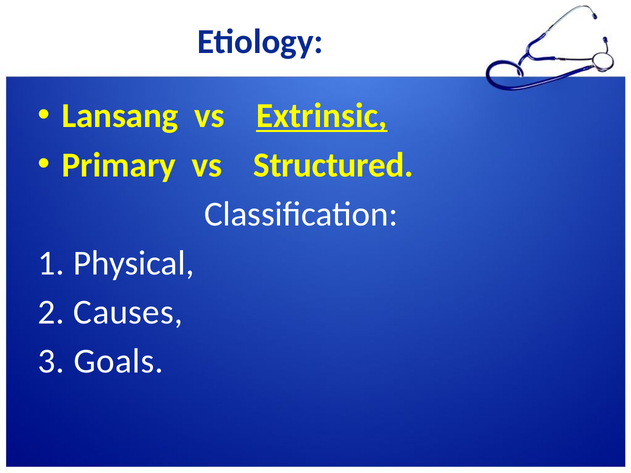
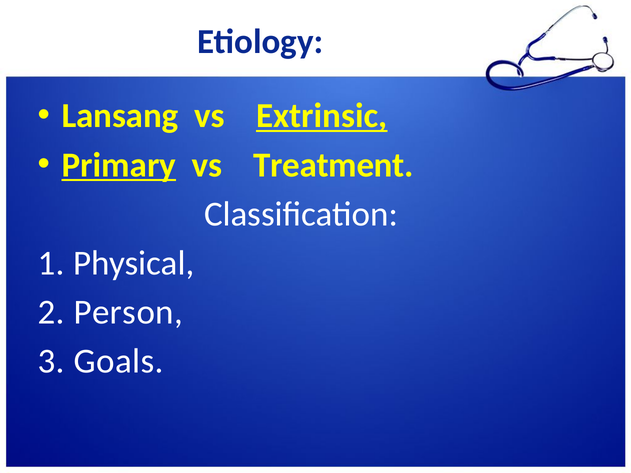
Primary underline: none -> present (119, 165)
Structured: Structured -> Treatment (333, 165)
Causes: Causes -> Person (128, 312)
